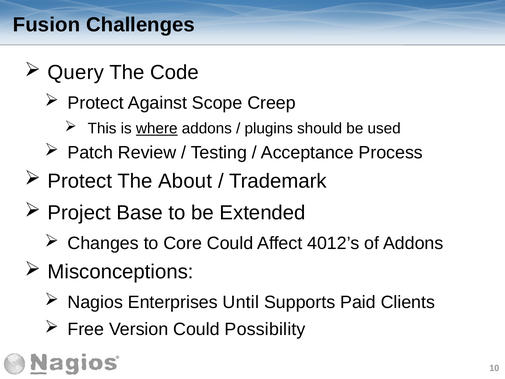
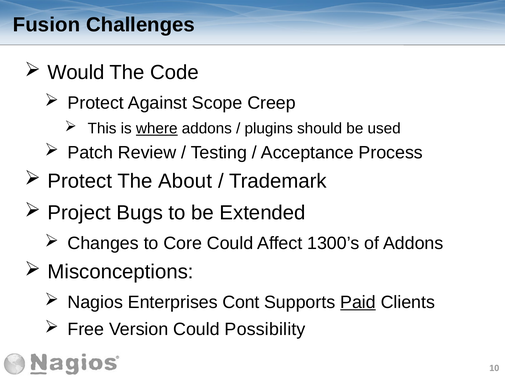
Query: Query -> Would (76, 72)
Base: Base -> Bugs (140, 213)
4012’s: 4012’s -> 1300’s (333, 243)
Until: Until -> Cont (241, 302)
Paid underline: none -> present (358, 302)
